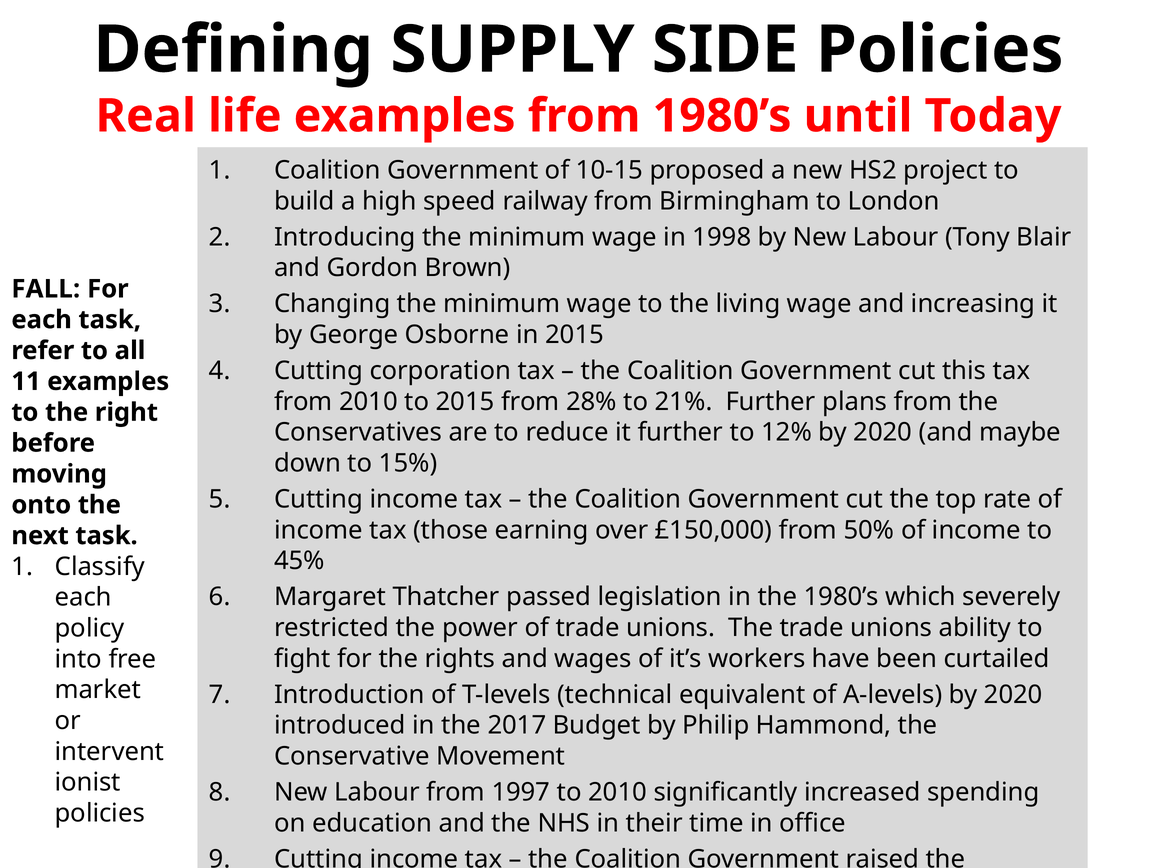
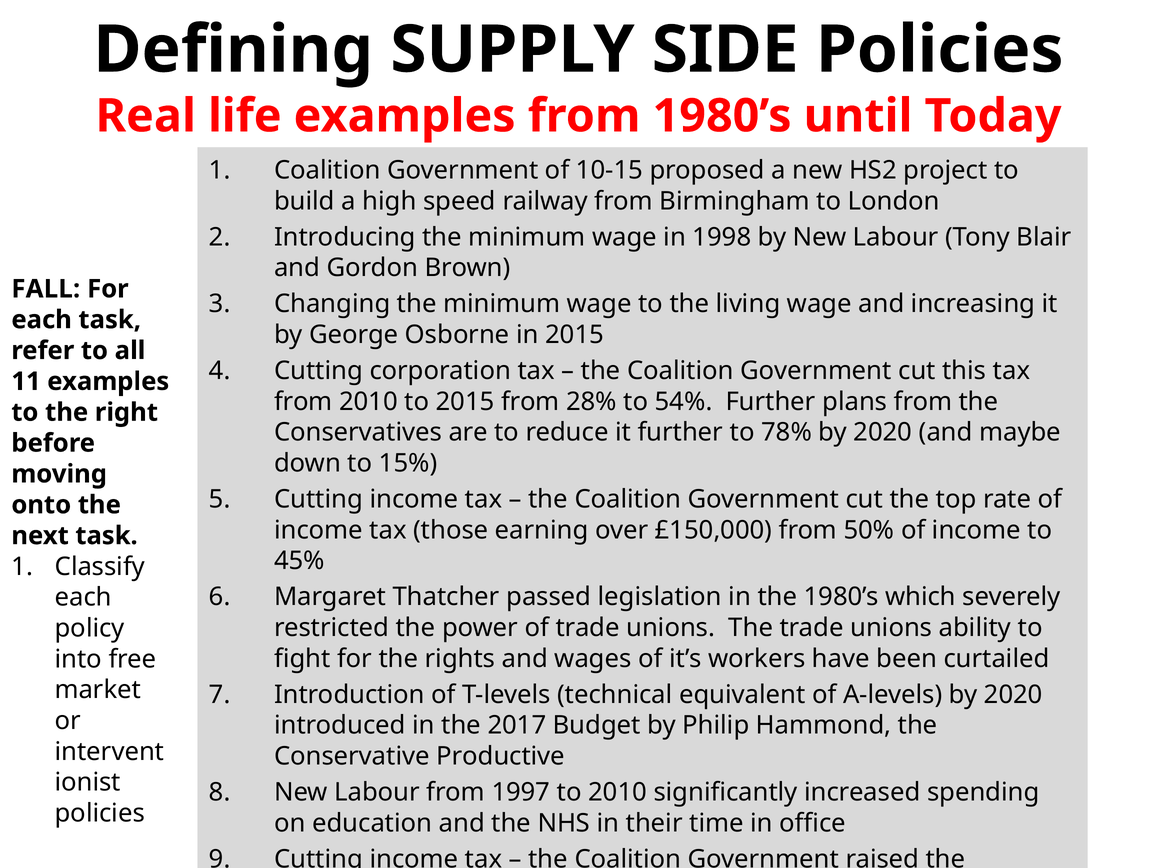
21%: 21% -> 54% (684, 402)
12%: 12% -> 78% (787, 433)
Movement: Movement -> Productive (501, 757)
